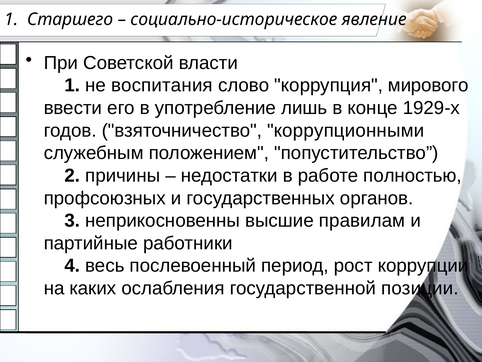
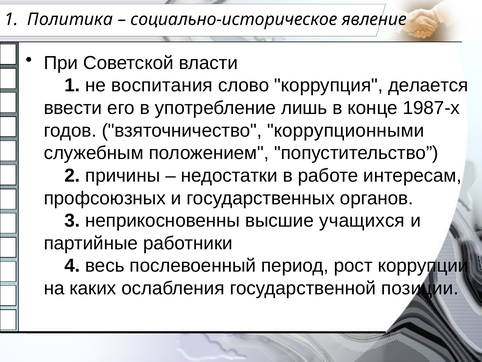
Старшего: Старшего -> Политика (70, 19)
мирового: мирового -> делается (428, 85)
1929-х: 1929-х -> 1987-х (431, 108)
полностью: полностью -> интересам (412, 175)
правилам: правилам -> учащихся (362, 220)
